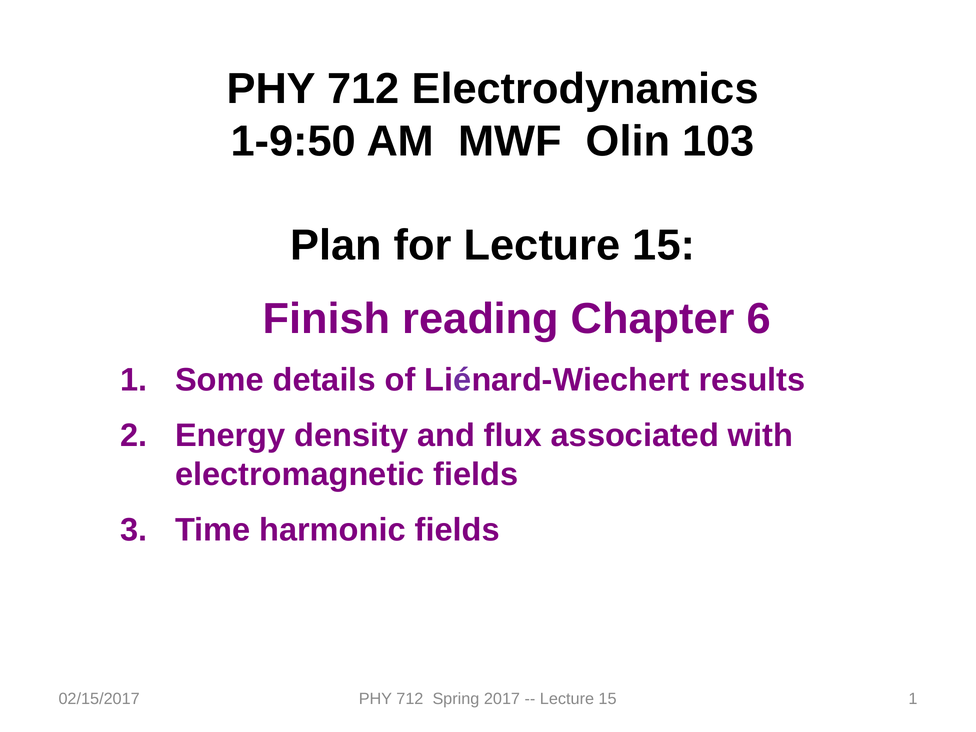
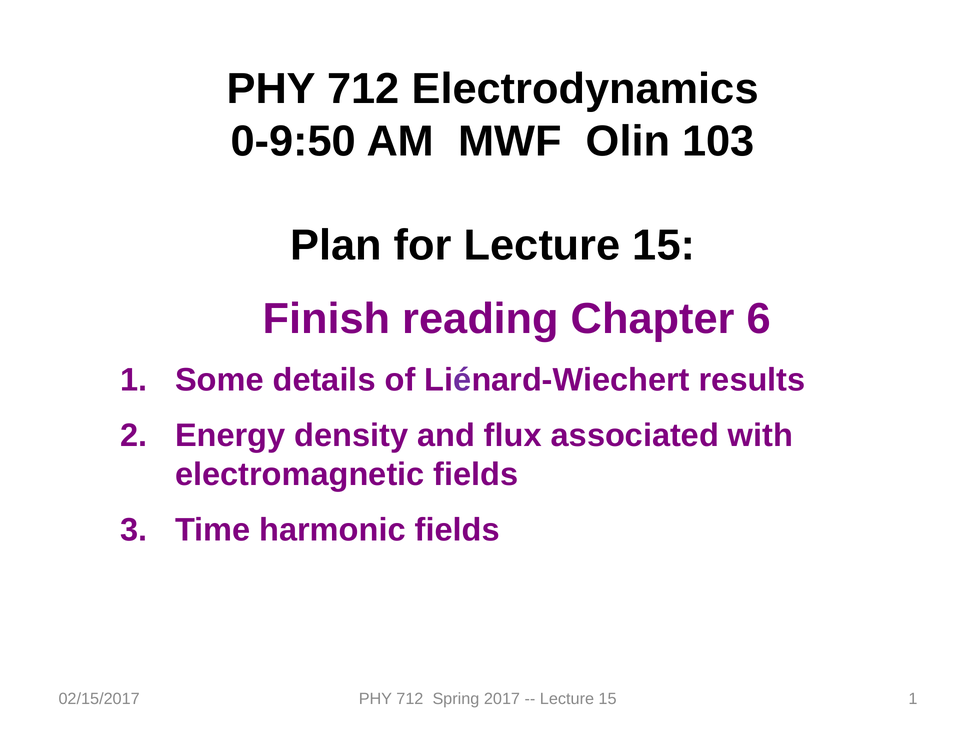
1-9:50: 1-9:50 -> 0-9:50 (293, 141)
